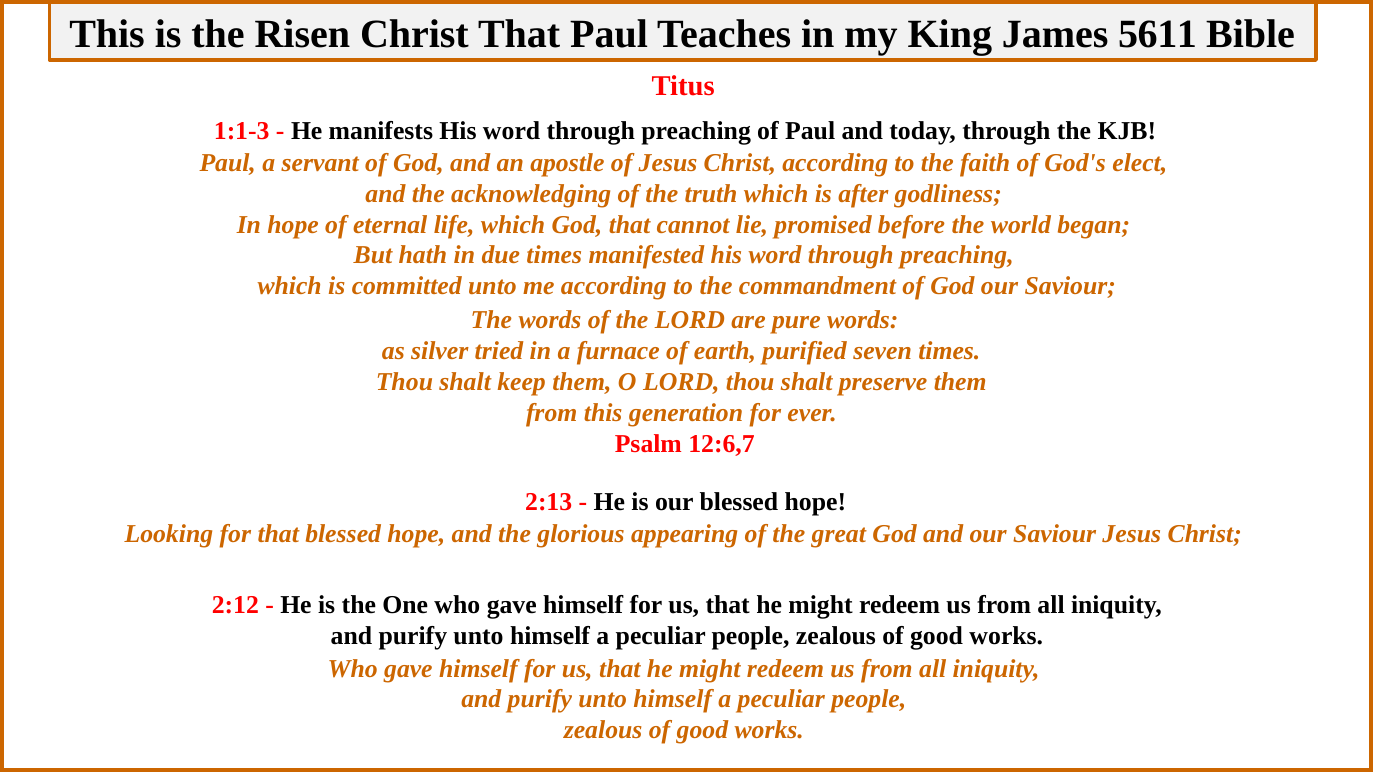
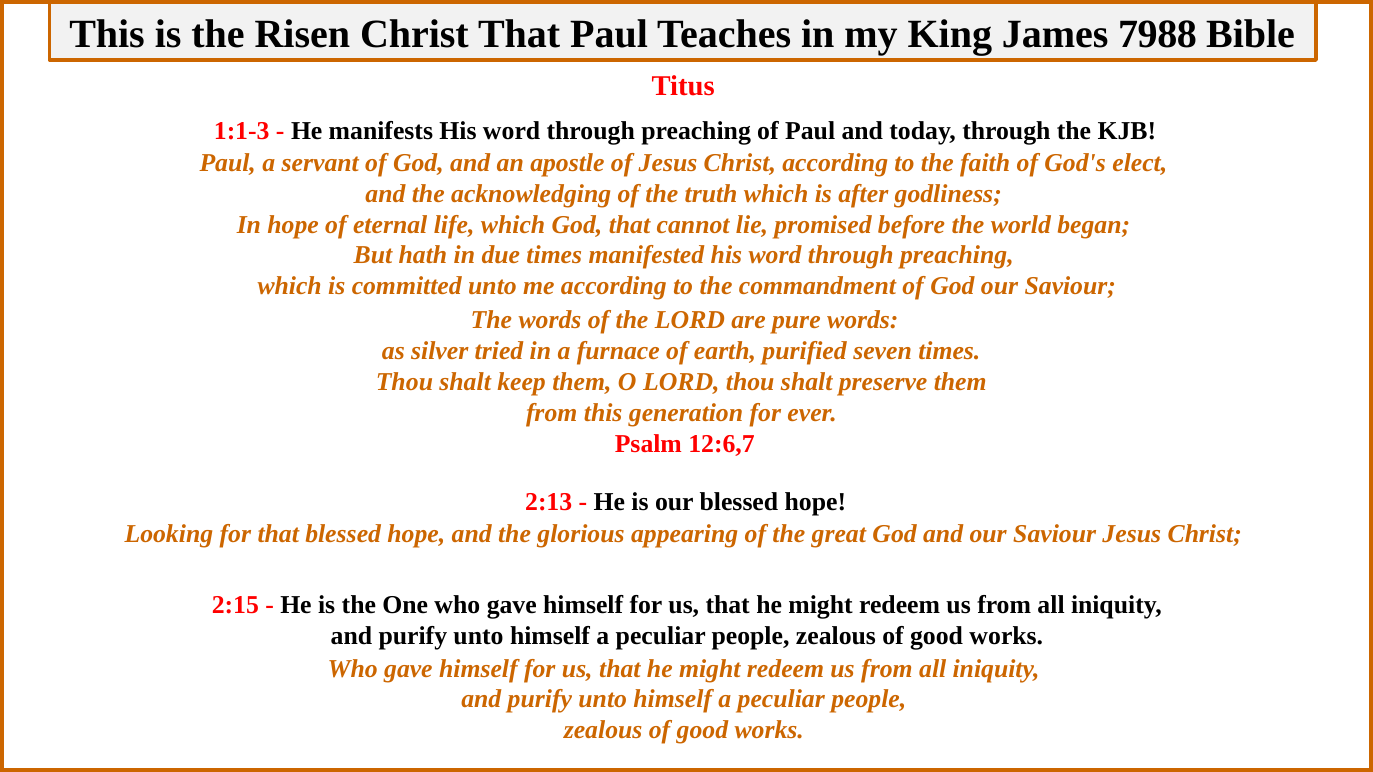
5611: 5611 -> 7988 (1158, 34)
2:12: 2:12 -> 2:15 (235, 605)
